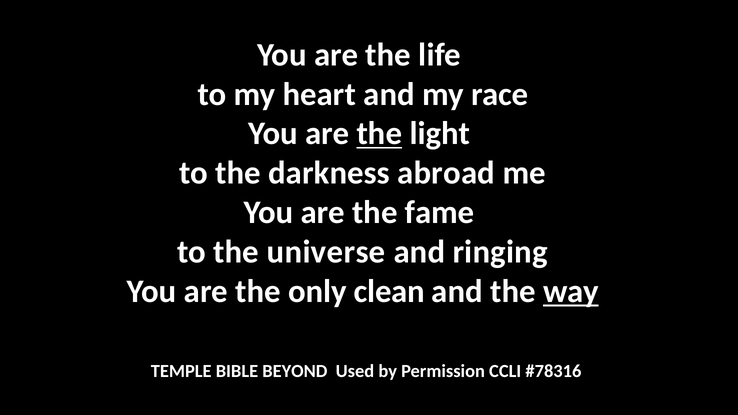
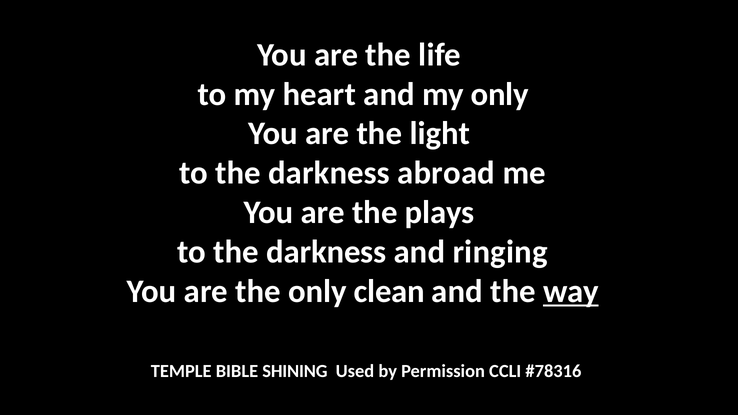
my race: race -> only (500, 94)
the underline: present -> none (379, 134)
fame: fame -> plays (440, 212)
universe: universe -> darkness (326, 252)
BEYOND: BEYOND -> SHINING (295, 371)
